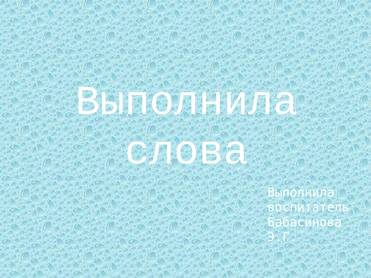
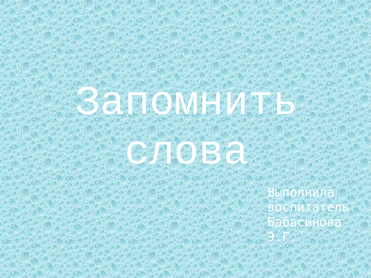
Выполнила: Выполнила -> Запомнить (187, 101)
